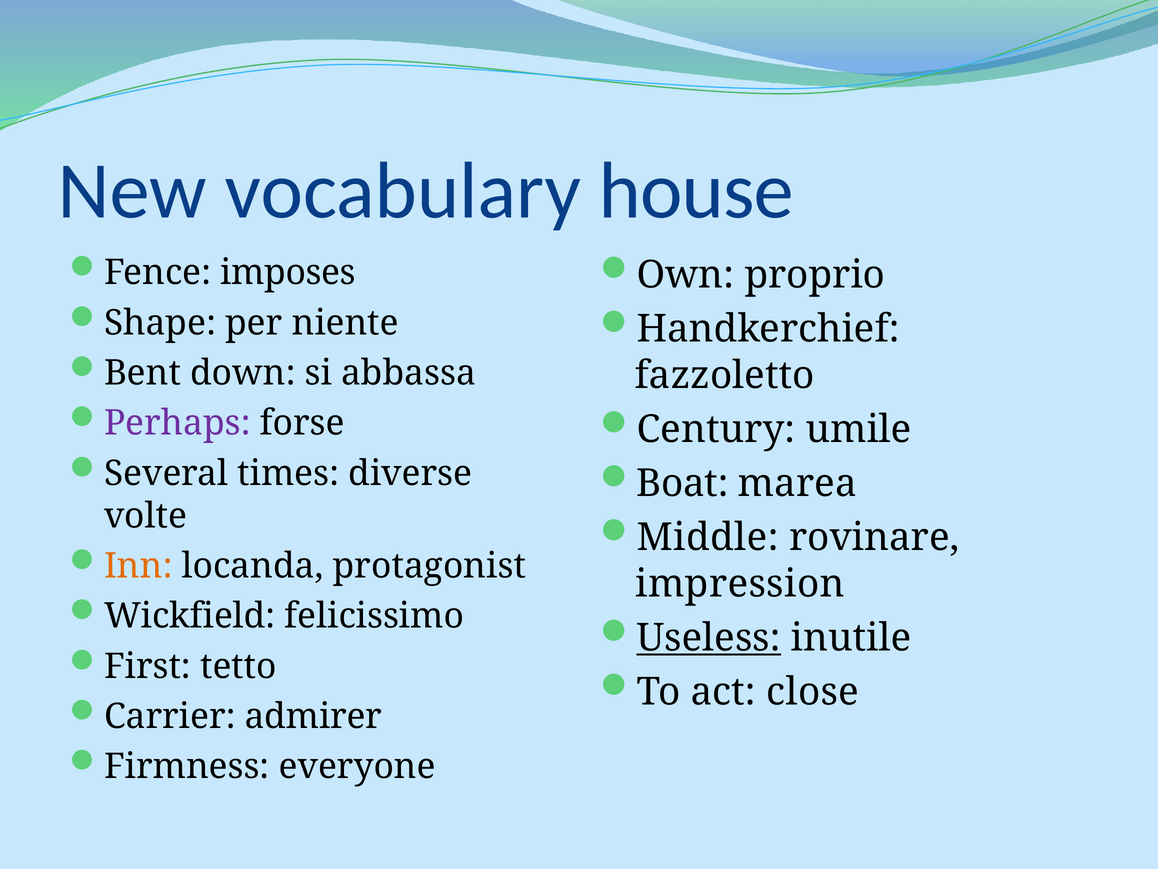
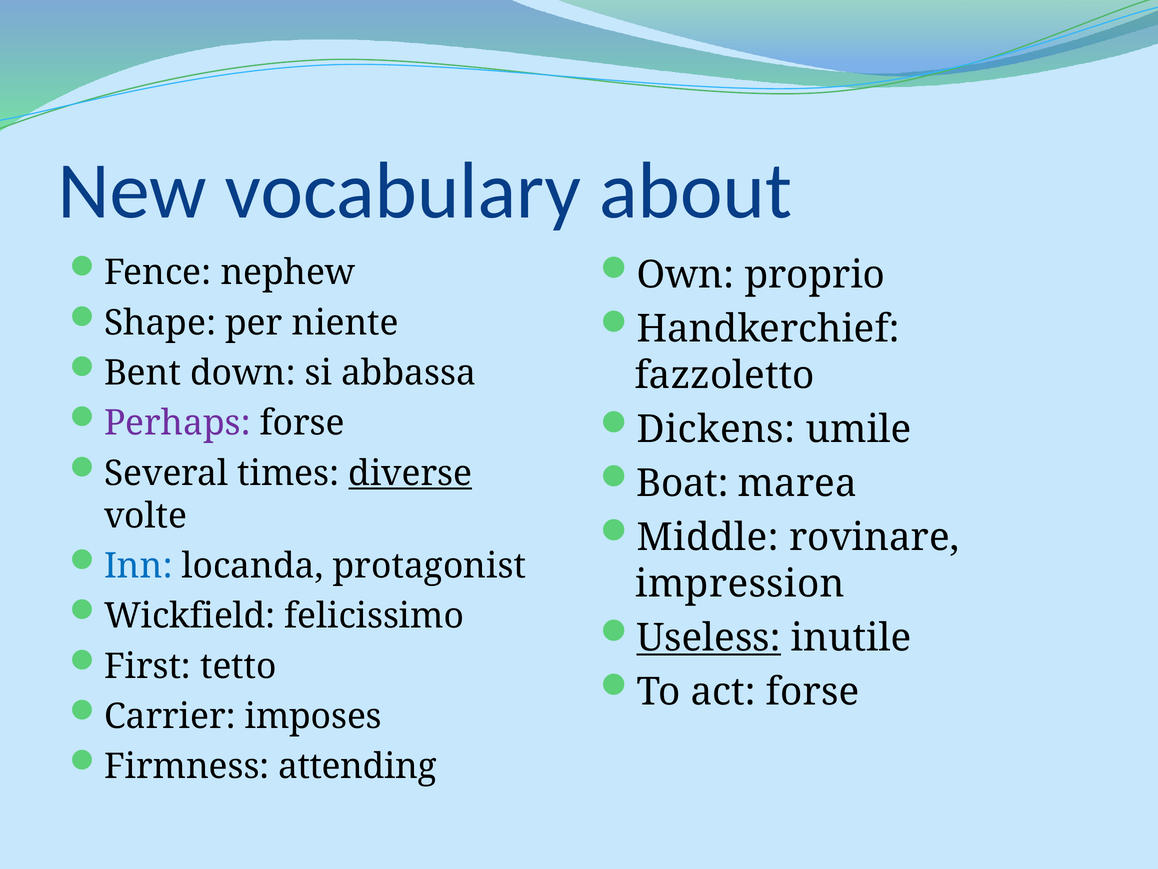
house: house -> about (696, 191)
imposes: imposes -> nephew (288, 273)
Century: Century -> Dickens (716, 429)
diverse underline: none -> present (410, 473)
Inn colour: orange -> blue (138, 566)
act close: close -> forse (813, 692)
admirer: admirer -> imposes (313, 716)
everyone: everyone -> attending (357, 766)
